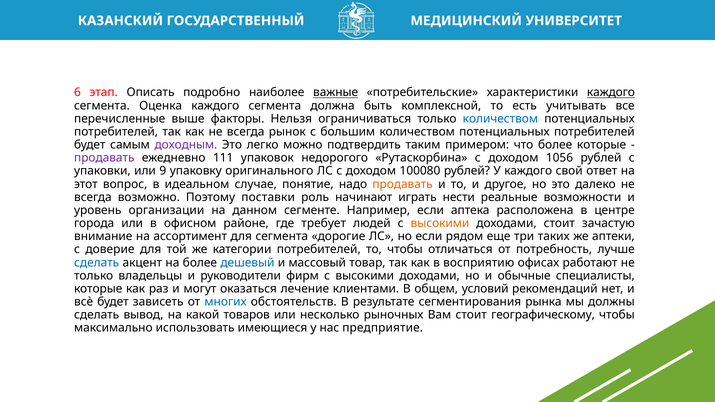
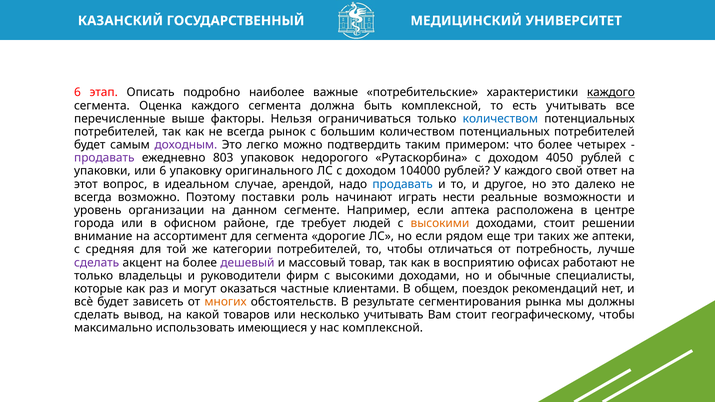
важные underline: present -> none (336, 93)
более которые: которые -> четырех (602, 145)
111: 111 -> 803 (223, 158)
1056: 1056 -> 4050 (559, 158)
или 9: 9 -> 6 (163, 171)
100080: 100080 -> 104000 (420, 171)
понятие: понятие -> арендой (308, 184)
продавать colour: orange -> blue (403, 184)
зачастую: зачастую -> решении (608, 223)
доверие: доверие -> средняя (110, 250)
сделать colour: blue -> purple (97, 263)
дешевый colour: blue -> purple (247, 263)
лечение: лечение -> частные (305, 289)
условий: условий -> поездок (485, 289)
многих colour: blue -> orange (226, 302)
несколько рыночных: рыночных -> учитывать (394, 315)
нас предприятие: предприятие -> комплексной (383, 328)
